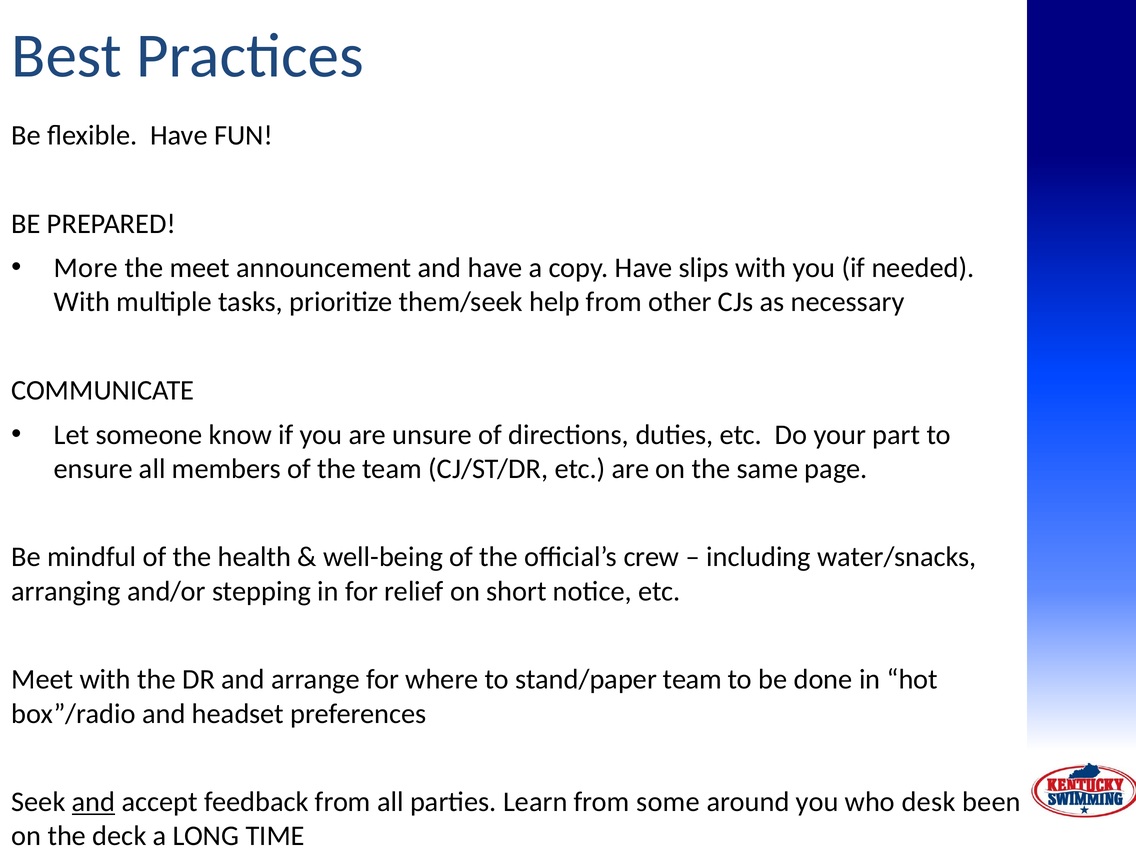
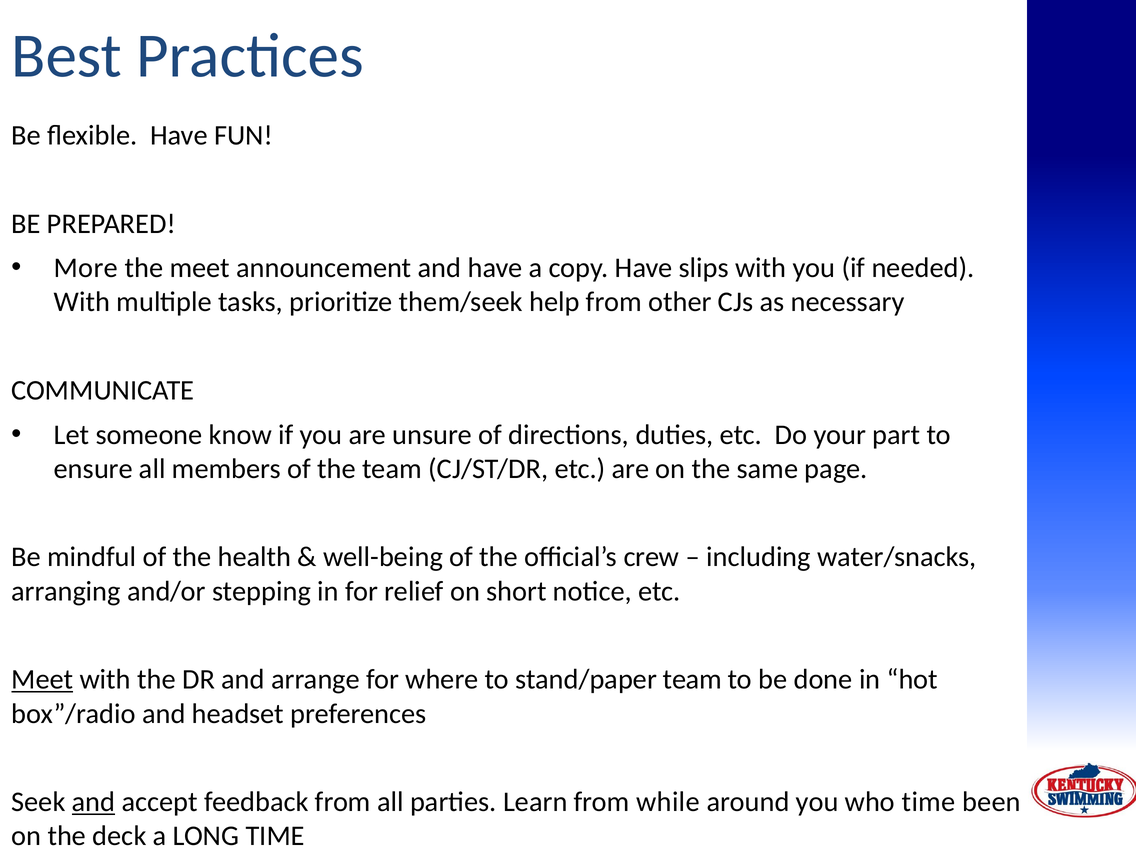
Meet underline: none -> present (42, 680)
some: some -> while (668, 802)
who desk: desk -> time (929, 802)
